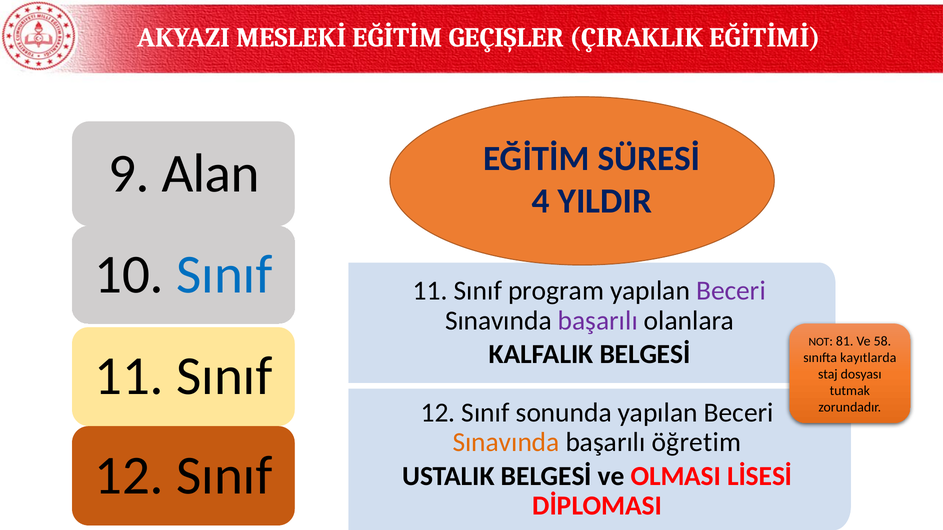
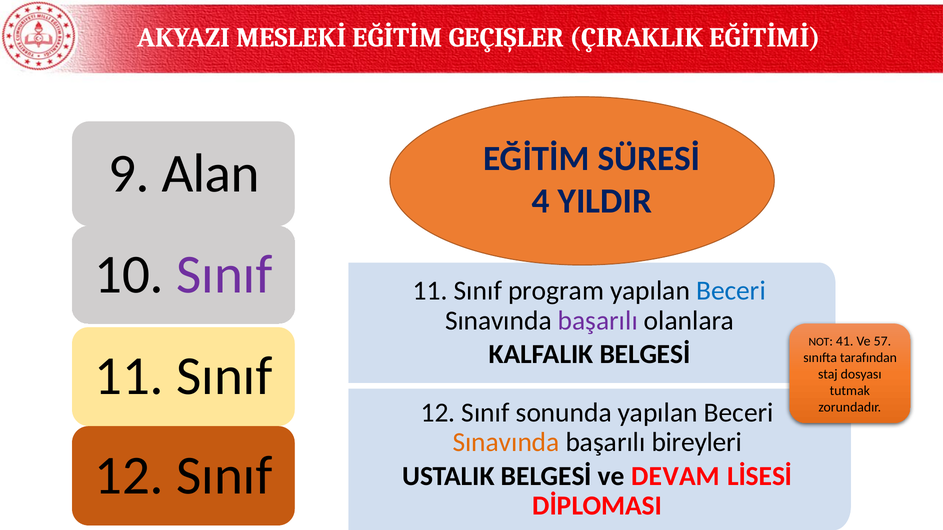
Sınıf colour: blue -> purple (224, 275)
Beceri colour: purple -> blue (731, 291)
81: 81 -> 41 (845, 341)
58: 58 -> 57 (882, 341)
kayıtlarda: kayıtlarda -> tarafından (868, 358)
öğretim: öğretim -> bireyleri (697, 443)
OLMASI: OLMASI -> DEVAM (676, 477)
